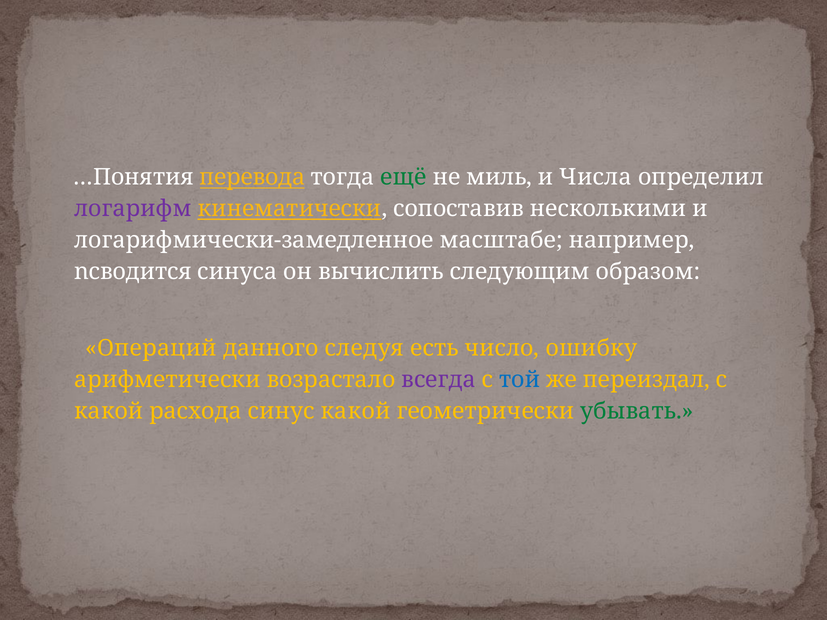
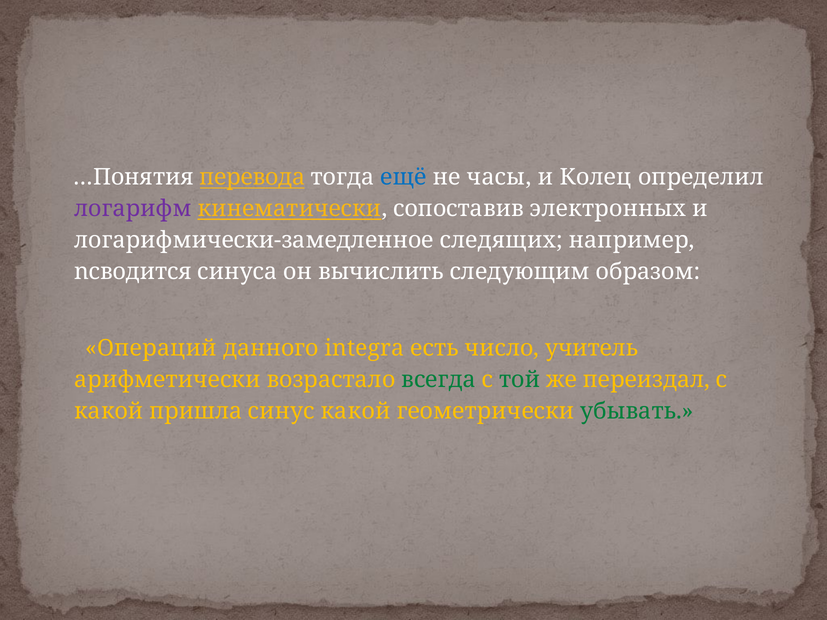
ещё colour: green -> blue (404, 177)
миль: миль -> часы (499, 177)
Числа: Числа -> Колец (596, 177)
несколькими: несколькими -> электронных (608, 209)
масштабе: масштабе -> следящих (501, 240)
следуя: следуя -> integra (364, 348)
ошибку: ошибку -> учитель (592, 348)
всегда colour: purple -> green (439, 380)
той colour: blue -> green (520, 380)
расхода: расхода -> пришла (196, 411)
